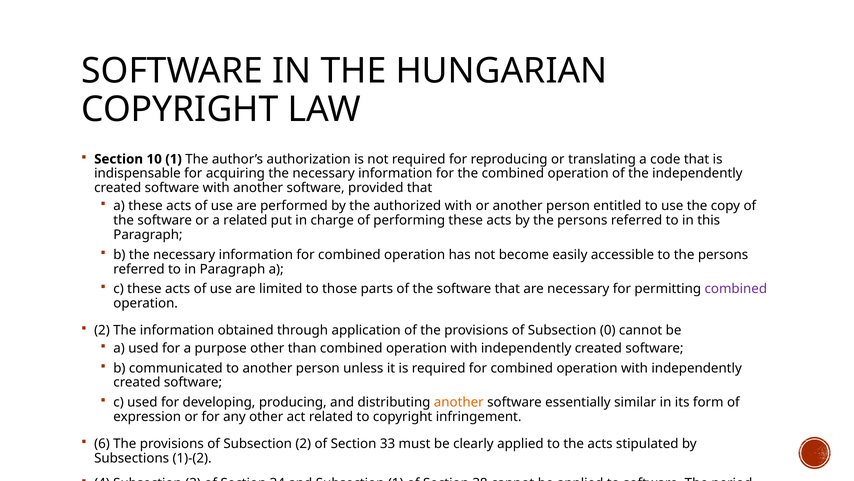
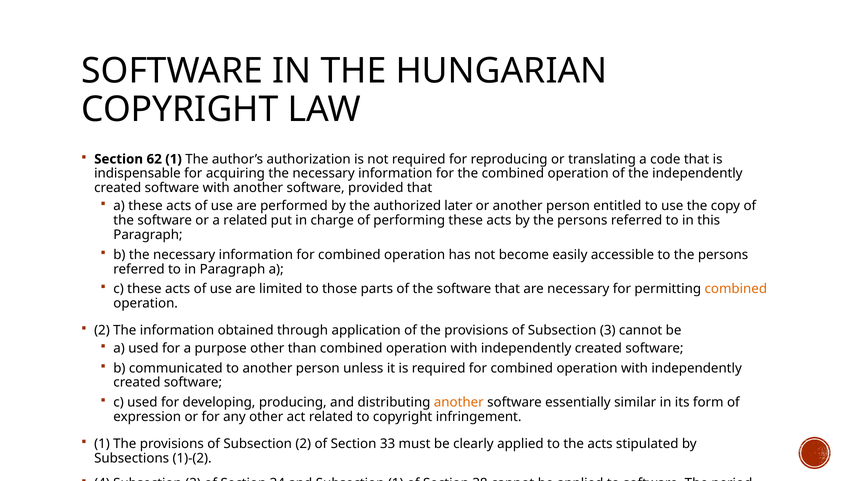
10: 10 -> 62 (154, 159)
authorized with: with -> later (458, 206)
combined colour: purple -> orange (736, 289)
0: 0 -> 3 (608, 330)
6: 6 -> 1 (102, 443)
